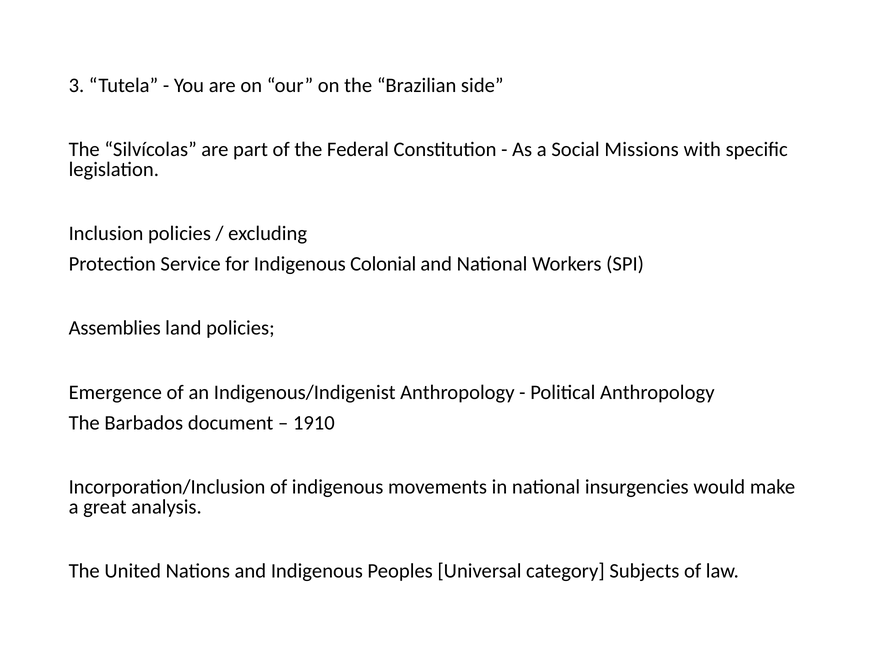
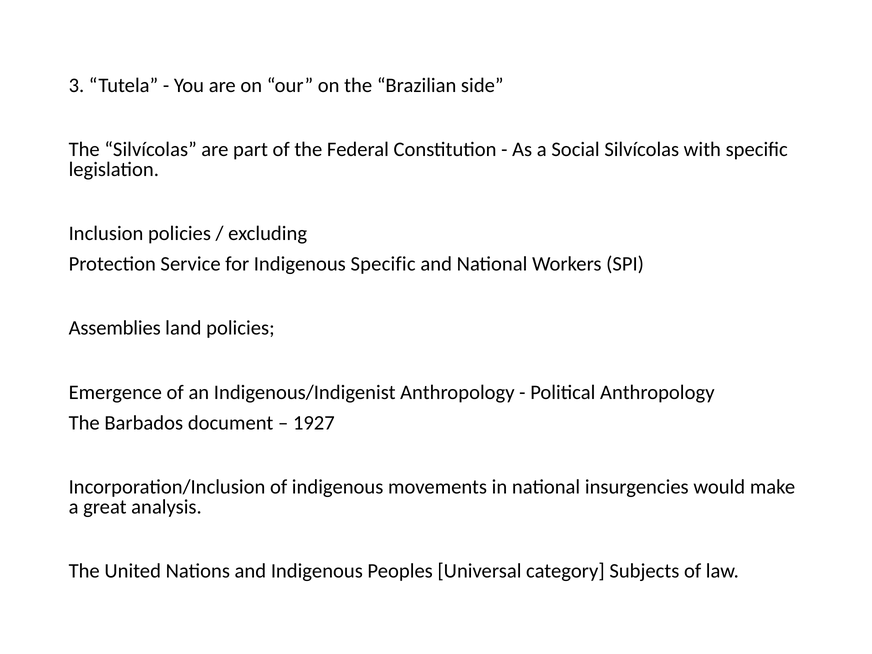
Social Missions: Missions -> Silvícolas (642, 149)
Indigenous Colonial: Colonial -> Specific (383, 264)
1910: 1910 -> 1927 (314, 423)
